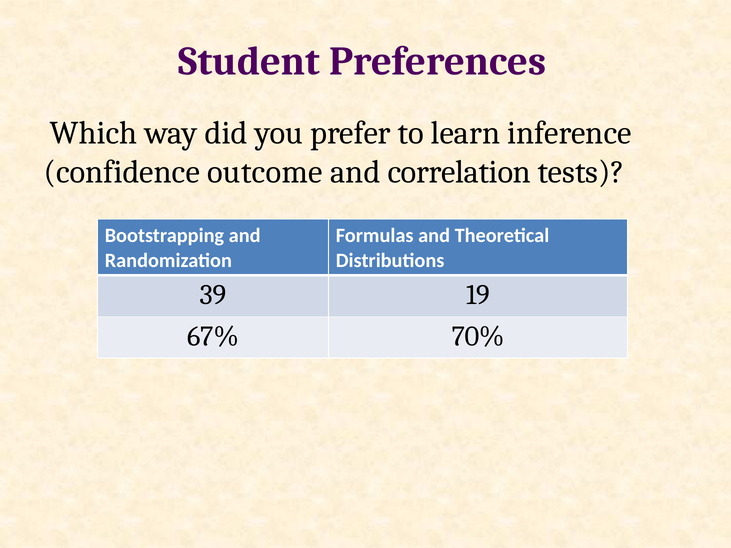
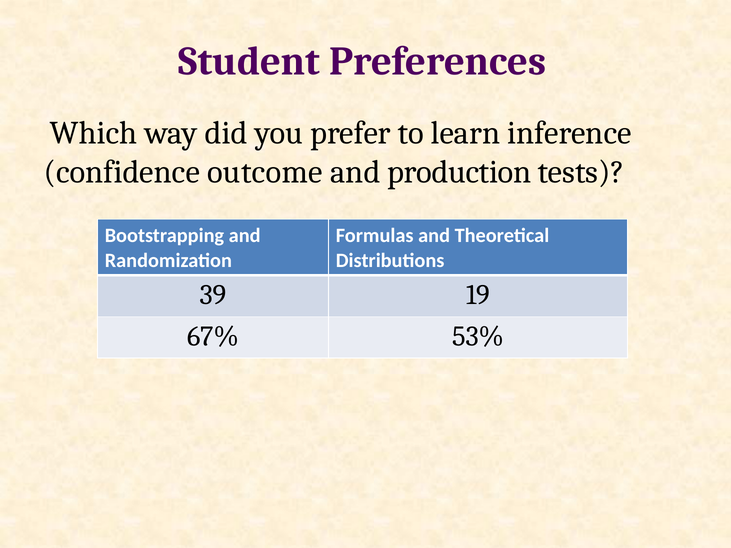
correlation: correlation -> production (459, 172)
70%: 70% -> 53% (478, 337)
